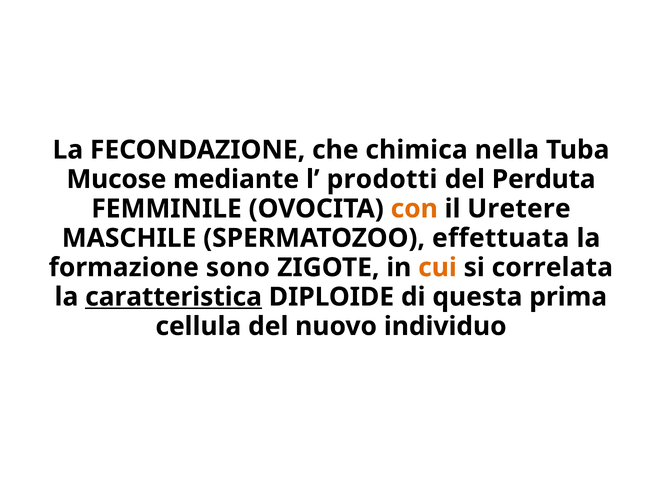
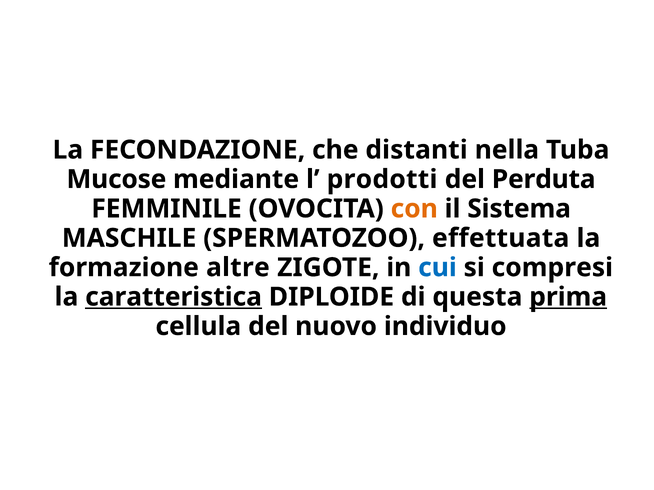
chimica: chimica -> distanti (417, 150)
Uretere: Uretere -> Sistema (519, 209)
sono: sono -> altre (238, 268)
cui colour: orange -> blue (437, 268)
correlata: correlata -> compresi (552, 268)
prima underline: none -> present (568, 297)
